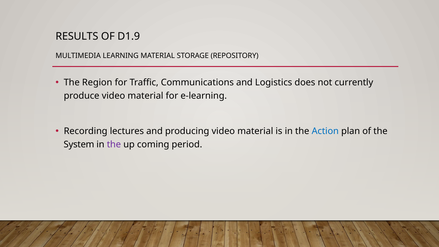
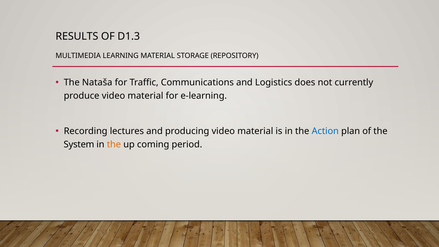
D1.9: D1.9 -> D1.3 (129, 36)
Region: Region -> Nataša (97, 83)
the colour: purple -> orange (114, 144)
